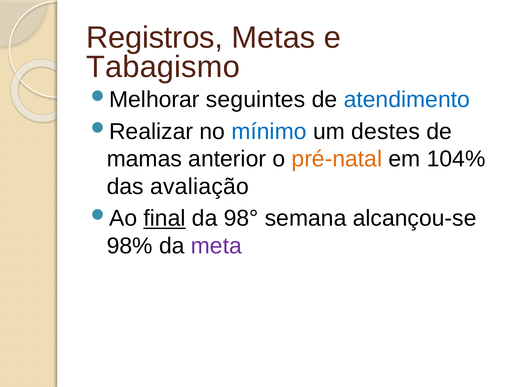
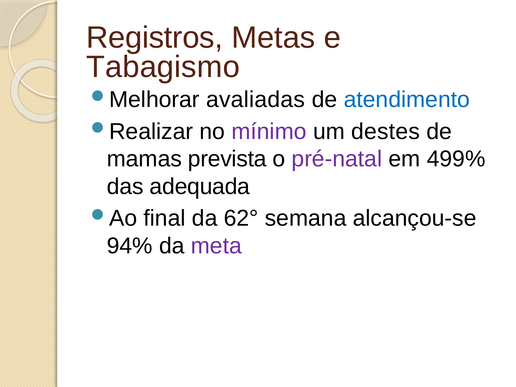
seguintes: seguintes -> avaliadas (256, 100)
mínimo colour: blue -> purple (269, 131)
anterior: anterior -> prevista (227, 159)
pré-natal colour: orange -> purple (337, 159)
104%: 104% -> 499% (456, 159)
avaliação: avaliação -> adequada (200, 187)
final underline: present -> none (164, 218)
98°: 98° -> 62° (241, 218)
98%: 98% -> 94% (130, 246)
